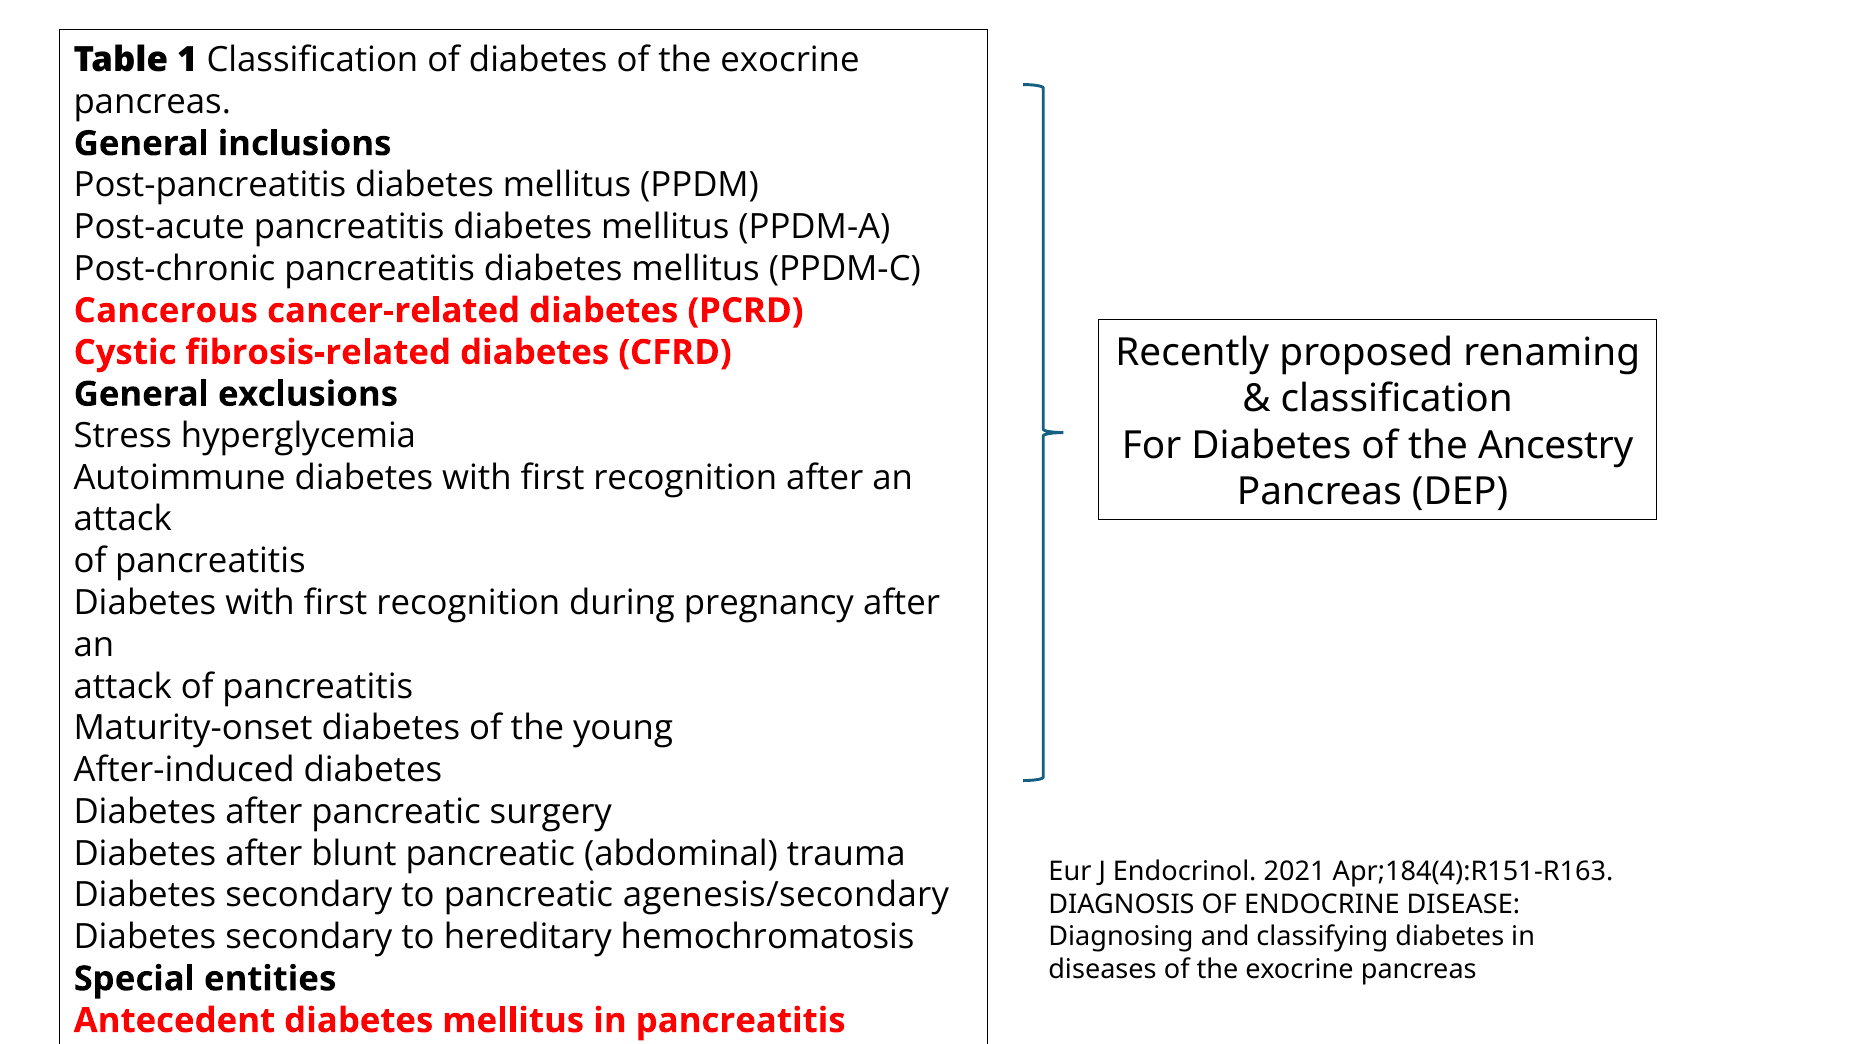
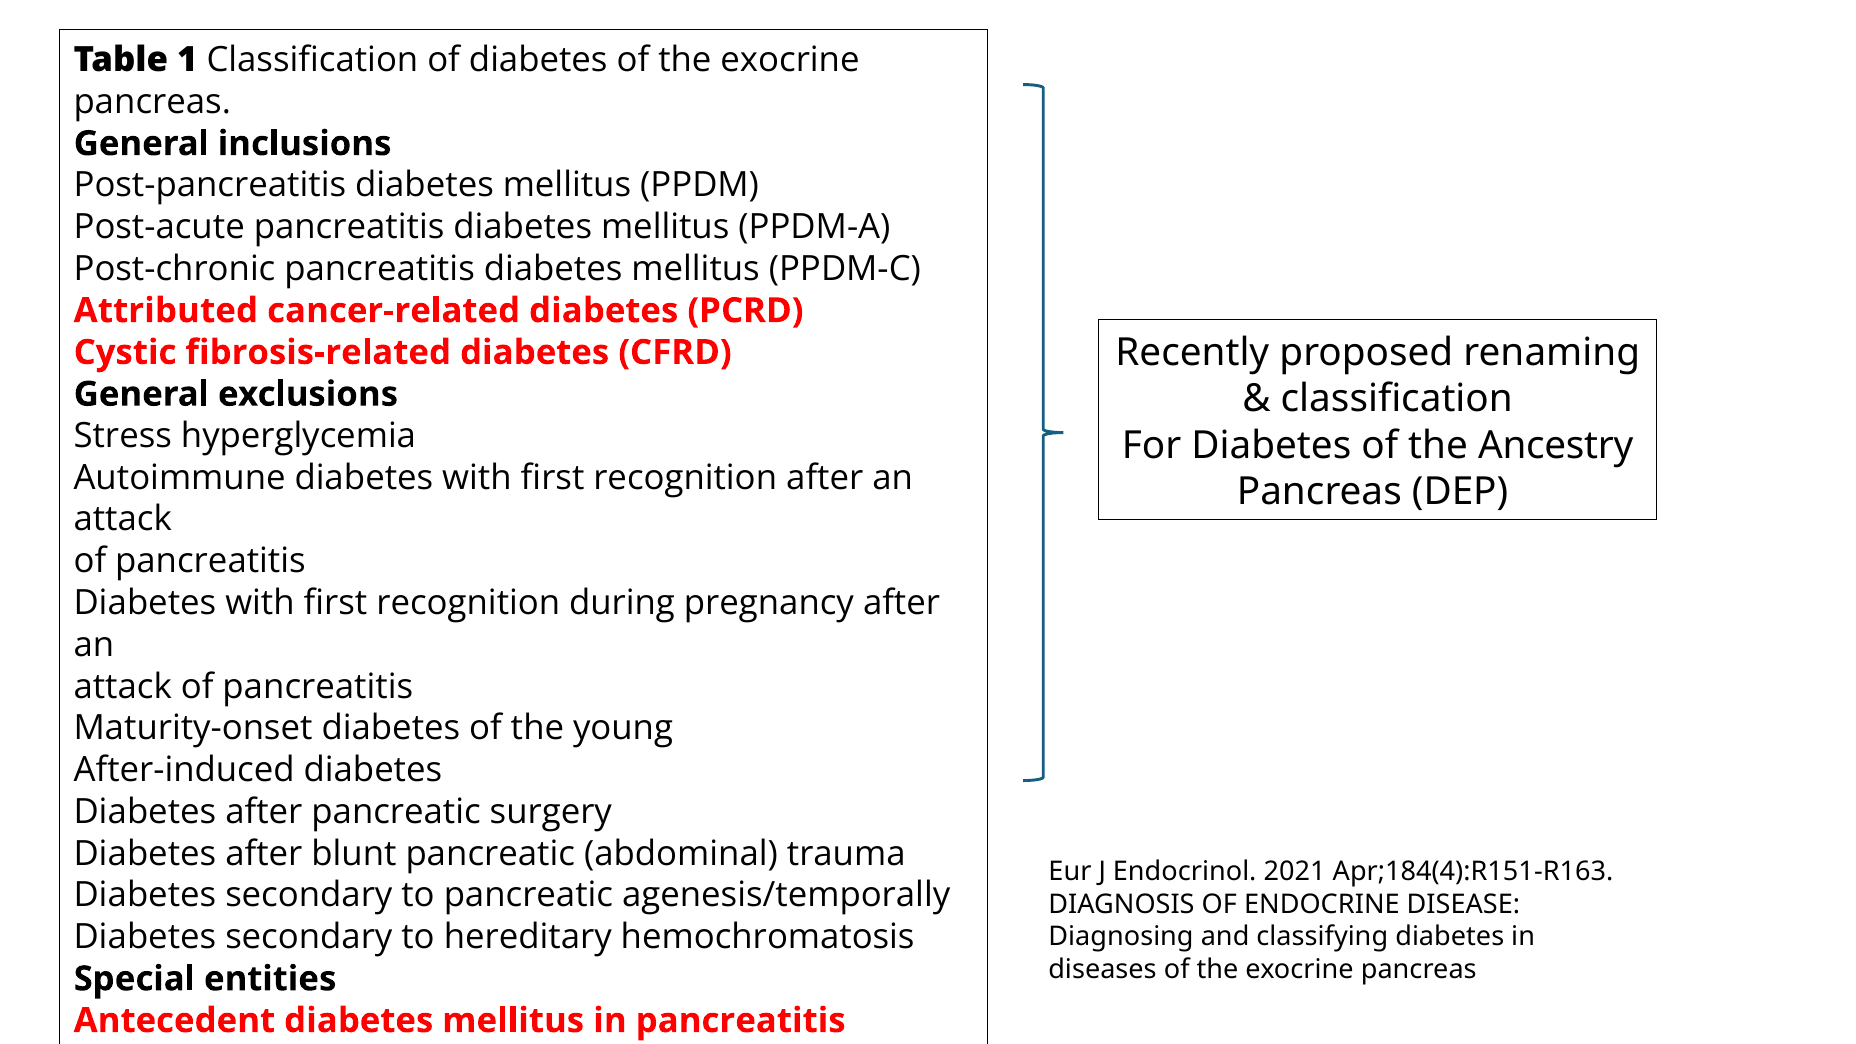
Cancerous: Cancerous -> Attributed (166, 311)
agenesis/secondary: agenesis/secondary -> agenesis/temporally (786, 895)
